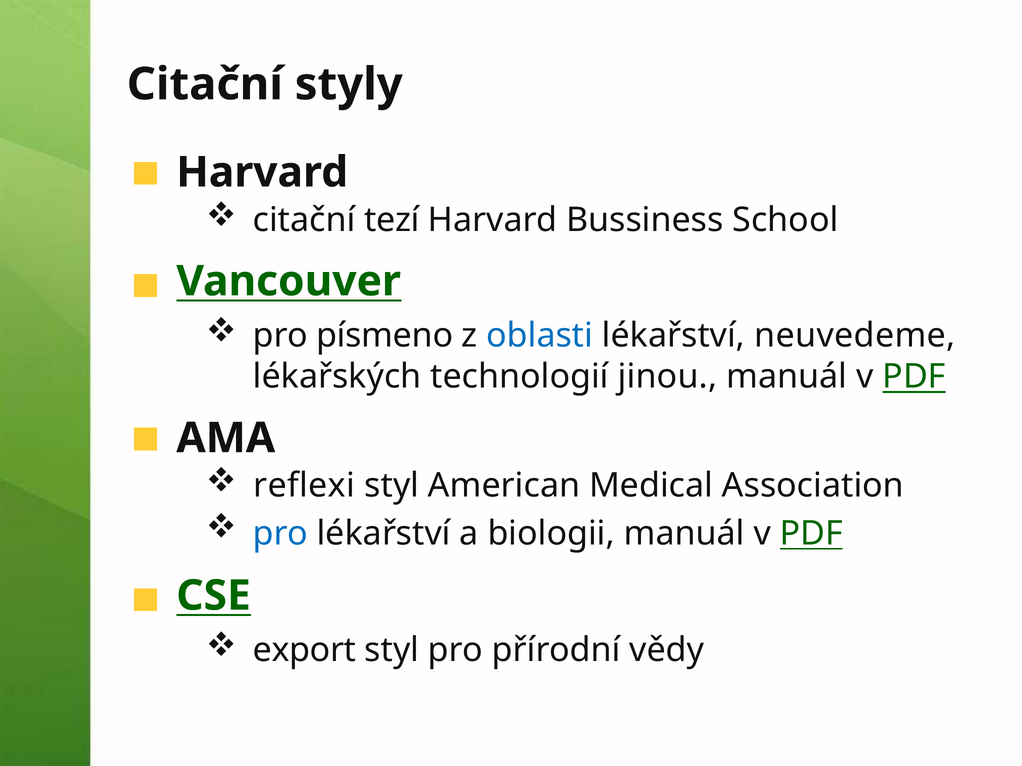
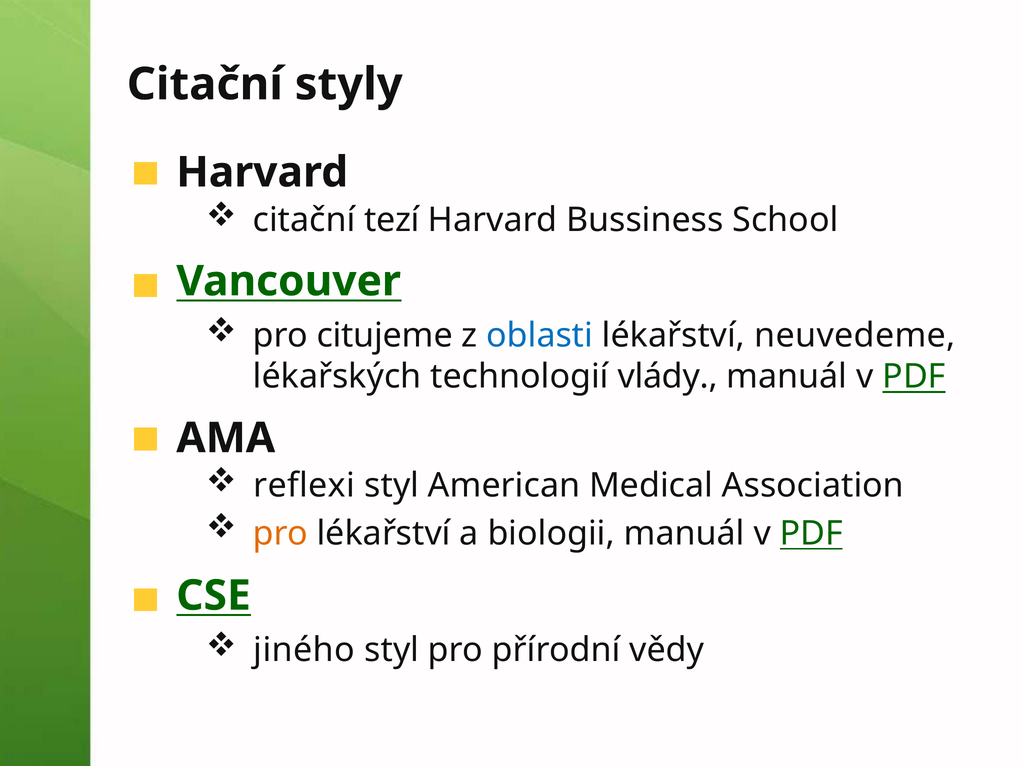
písmeno: písmeno -> citujeme (385, 336)
jinou: jinou -> vlády (668, 377)
pro colour: blue -> orange (280, 534)
export: export -> jiného (304, 650)
